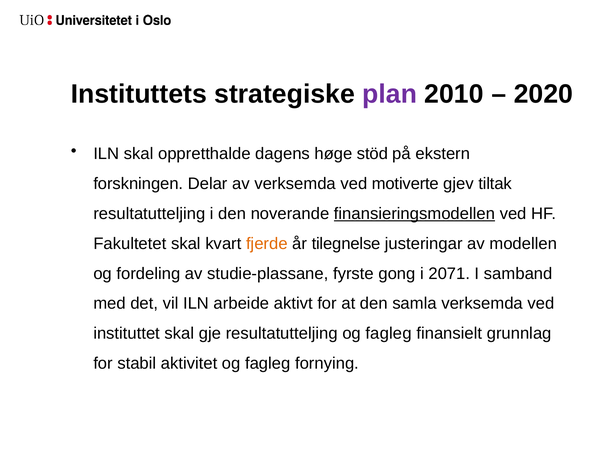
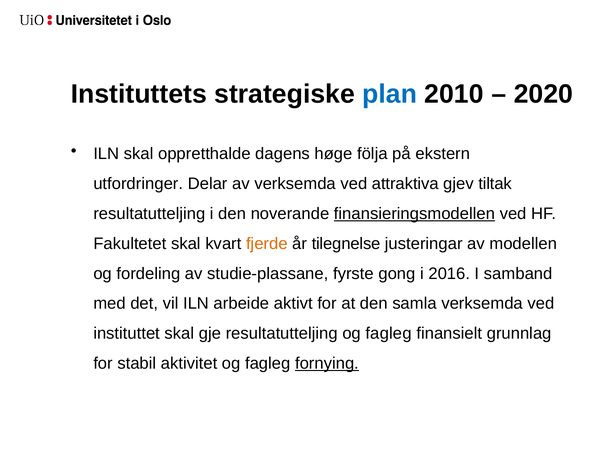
plan colour: purple -> blue (390, 94)
stöd: stöd -> följa (372, 154)
forskningen: forskningen -> utfordringer (138, 184)
motiverte: motiverte -> attraktiva (405, 184)
2071: 2071 -> 2016 (449, 274)
fornying underline: none -> present (327, 364)
